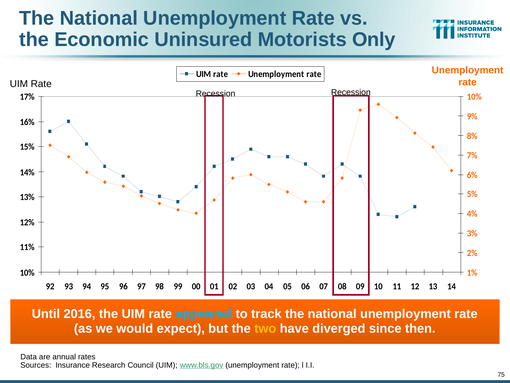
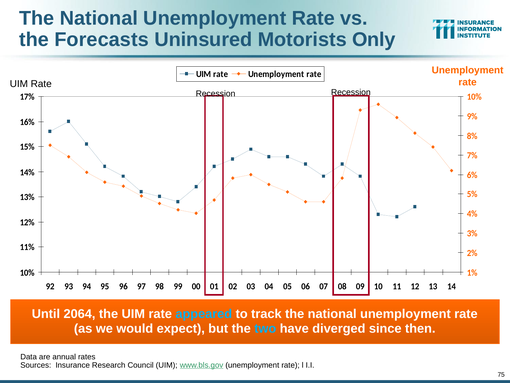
Economic: Economic -> Forecasts (102, 40)
2016: 2016 -> 2064 (79, 314)
two colour: yellow -> light blue (265, 328)
